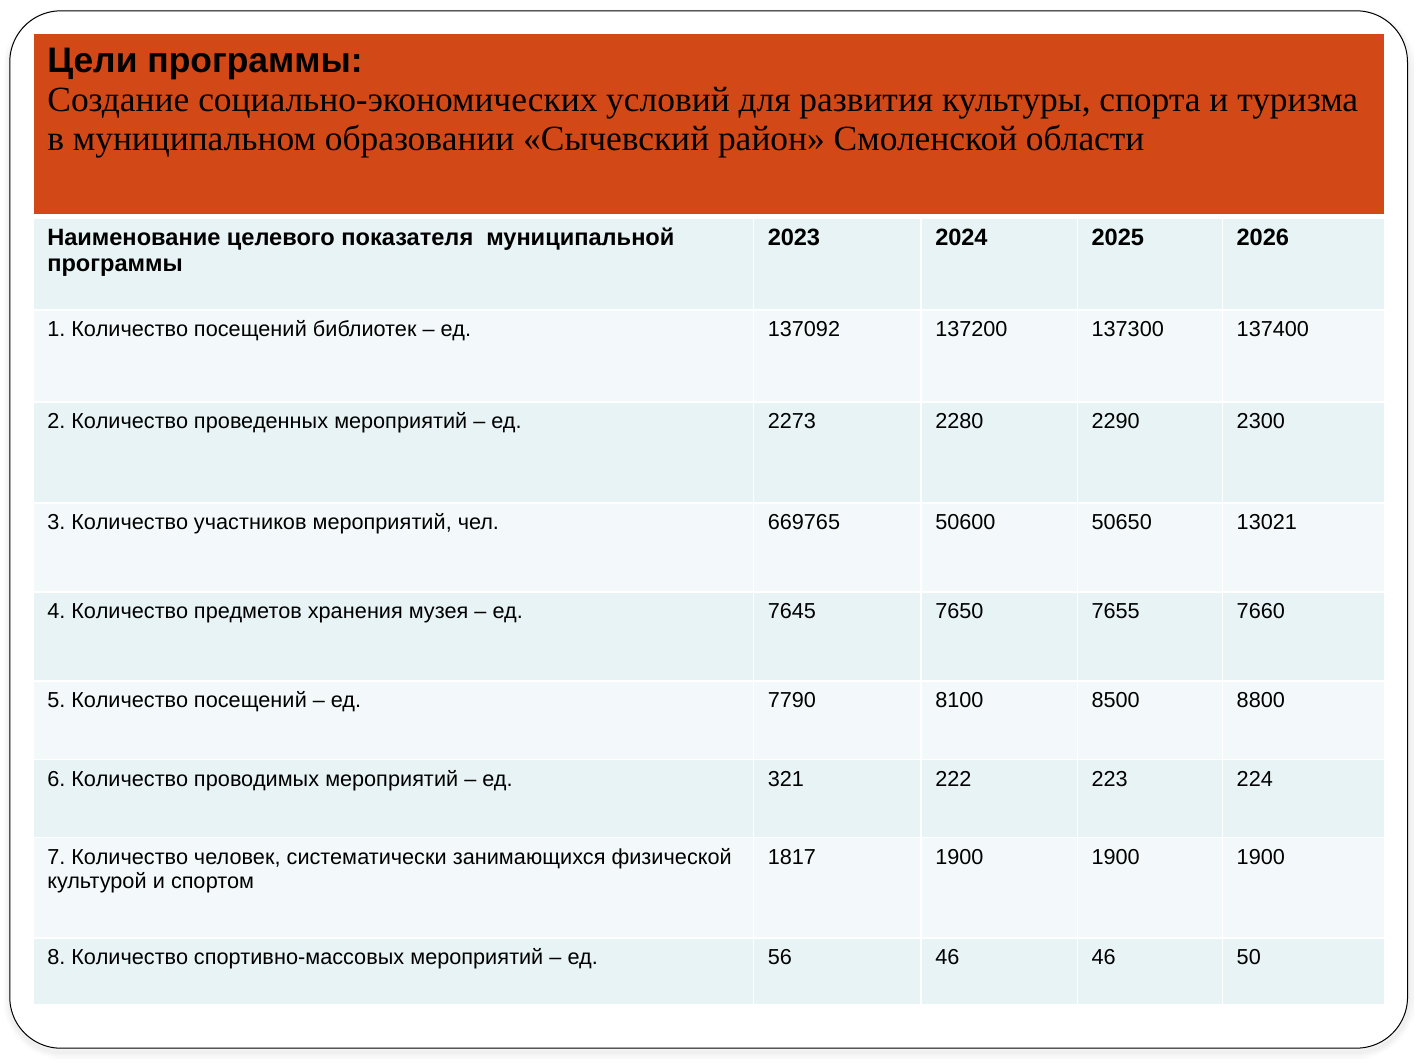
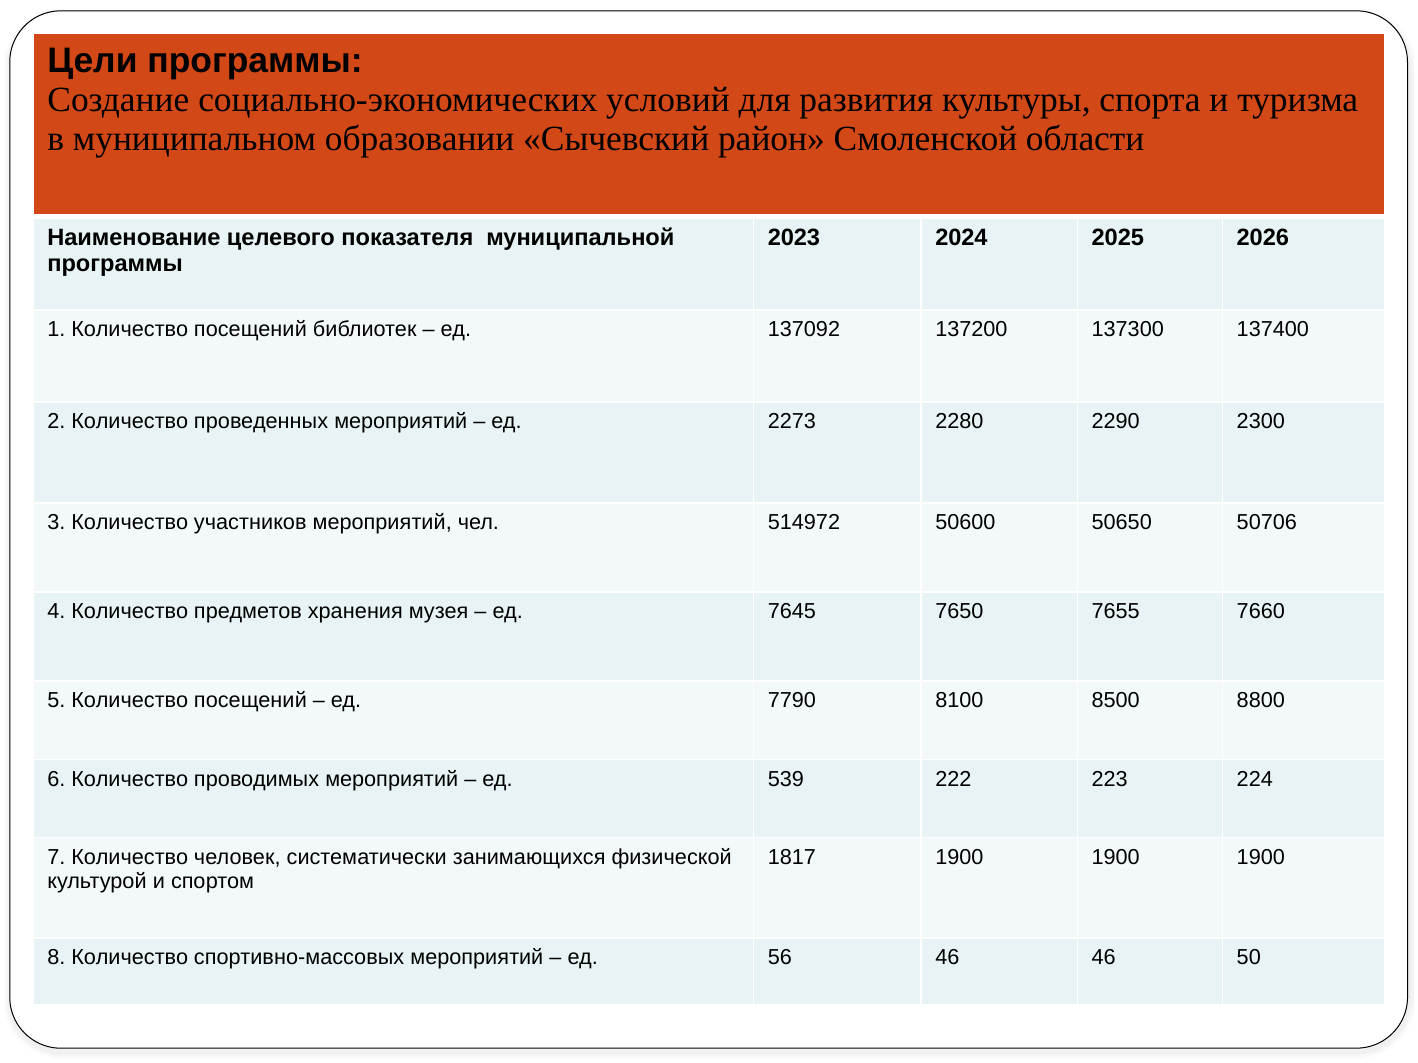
669765: 669765 -> 514972 (804, 523)
13021: 13021 -> 50706 (1267, 523)
321: 321 -> 539 (786, 779)
